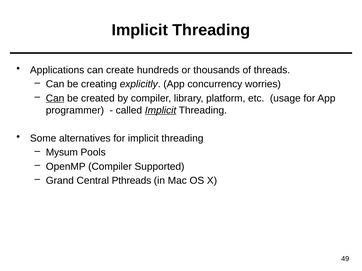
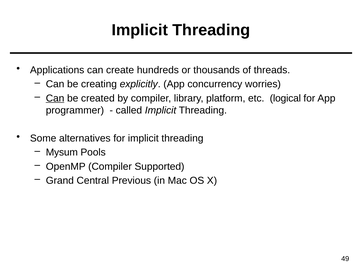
usage: usage -> logical (285, 98)
Implicit underline: present -> none (161, 110)
Pthreads: Pthreads -> Previous (131, 181)
